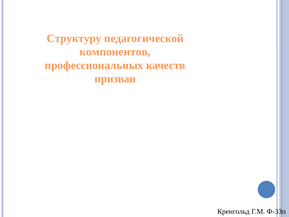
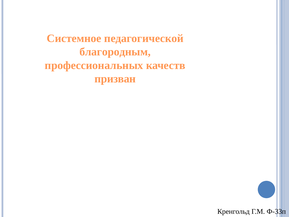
Структуру: Структуру -> Системное (74, 38)
компонентов: компонентов -> благородным (115, 52)
